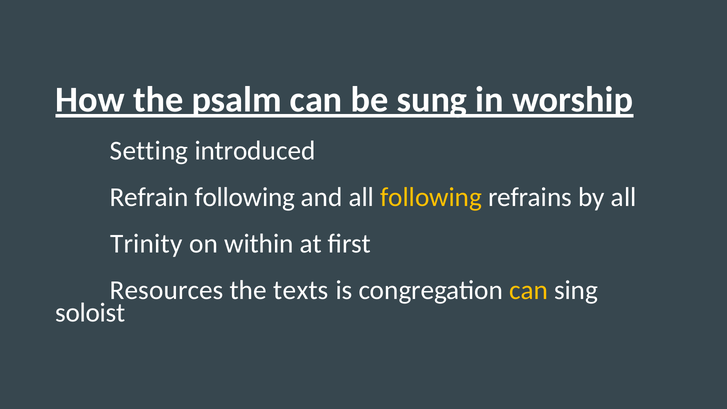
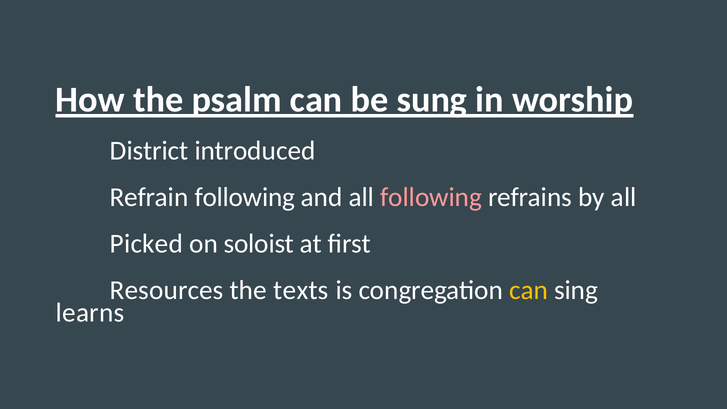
Setting: Setting -> District (149, 151)
following colour: yellow -> pink (431, 197)
Trinity: Trinity -> Picked (146, 244)
within: within -> soloist (259, 244)
soloist: soloist -> learns (90, 313)
